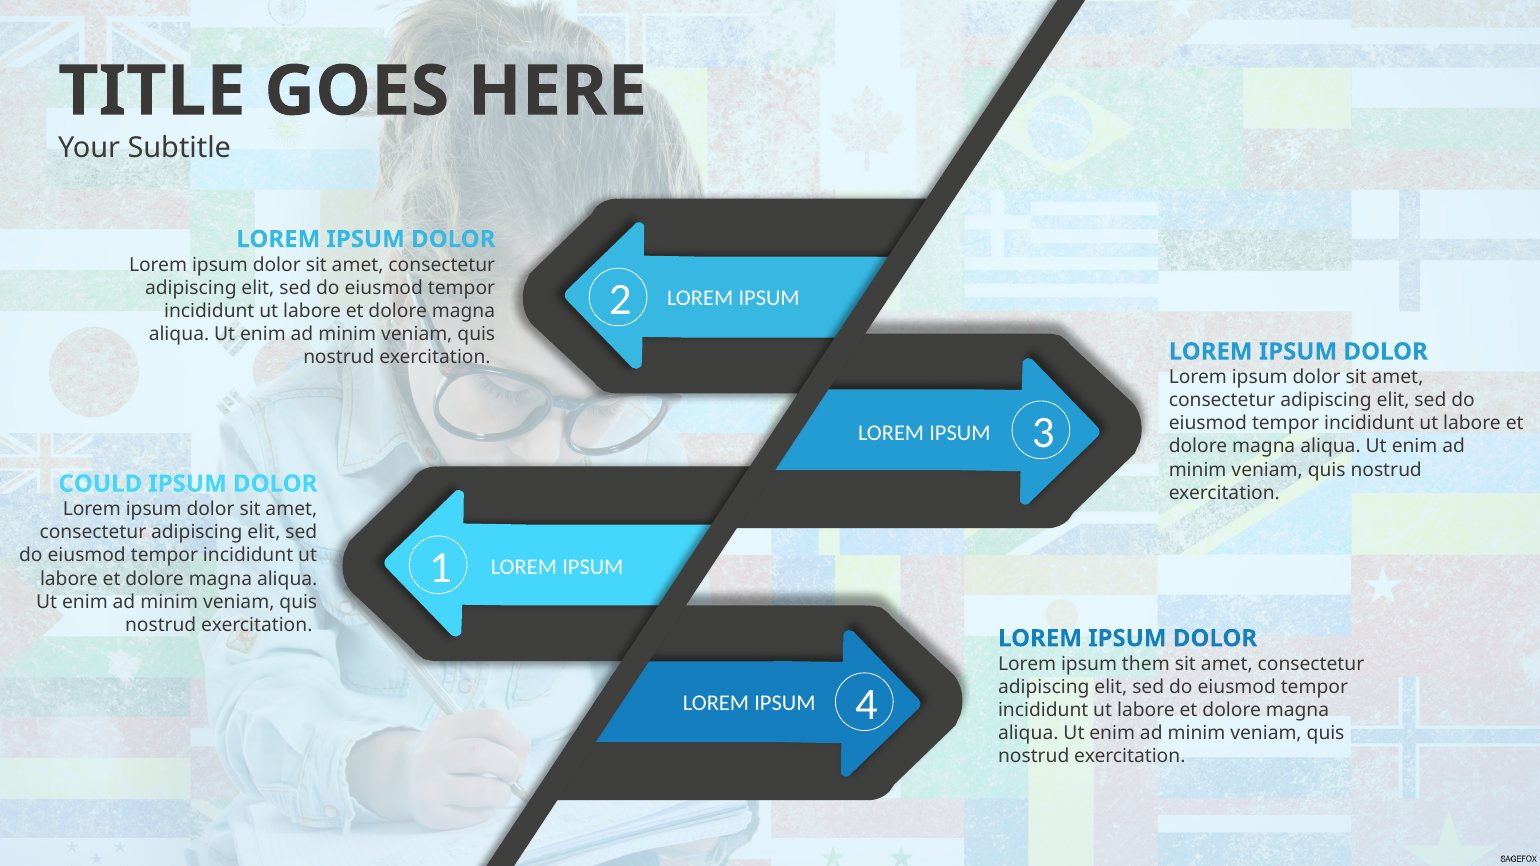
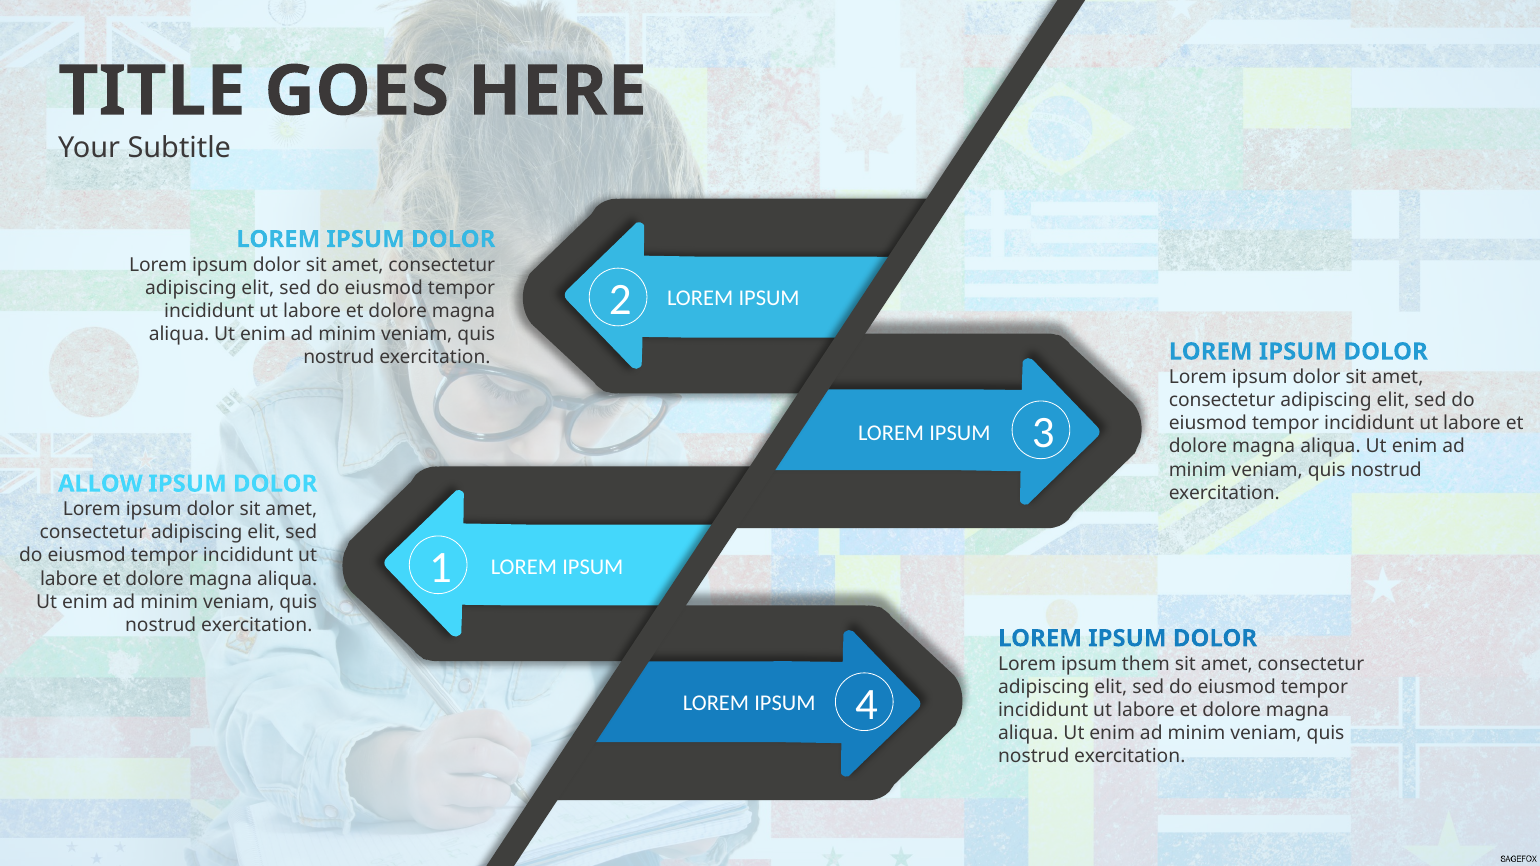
COULD: COULD -> ALLOW (100, 484)
